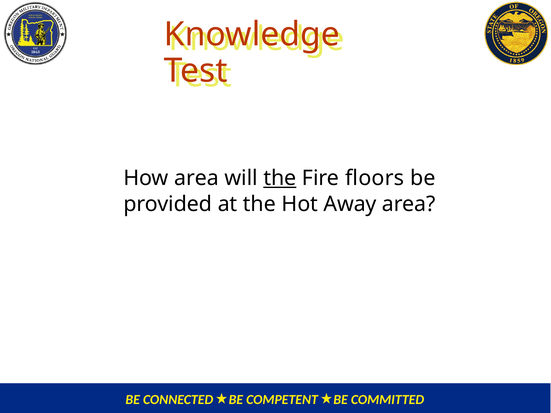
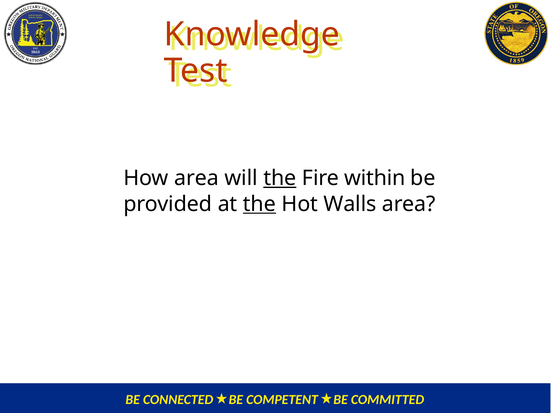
floors: floors -> within (375, 178)
the underline: none -> present (259, 204)
Away: Away -> Walls (350, 204)
